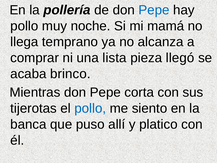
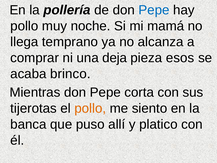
lista: lista -> deja (115, 58)
llegó: llegó -> esos (180, 58)
pollo colour: blue -> orange (90, 108)
